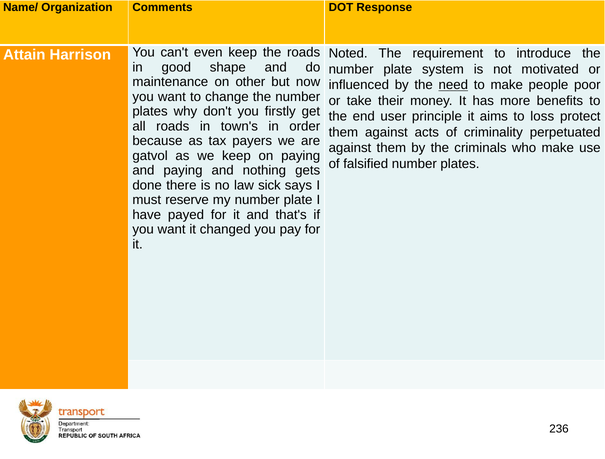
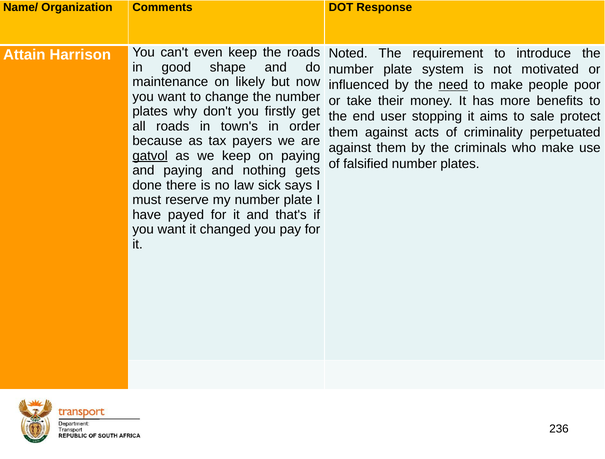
other: other -> likely (250, 82)
principle: principle -> stopping (437, 117)
loss: loss -> sale (542, 117)
gatvol underline: none -> present (150, 156)
